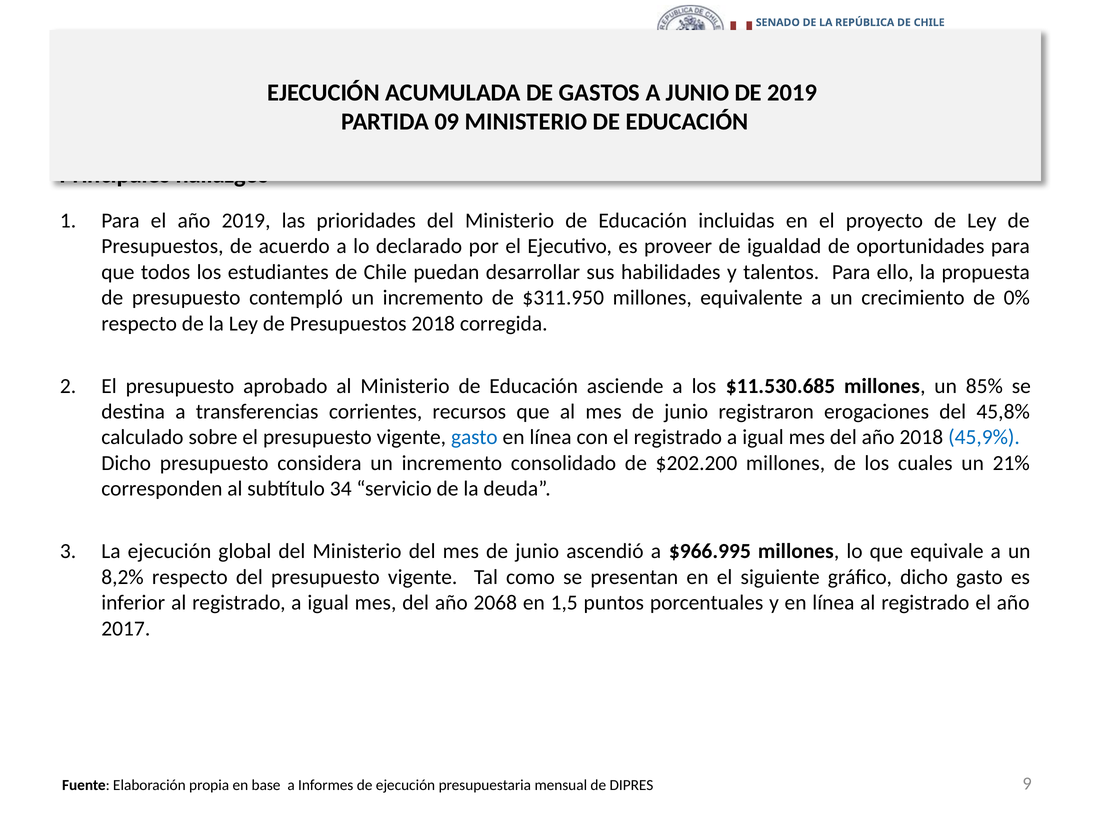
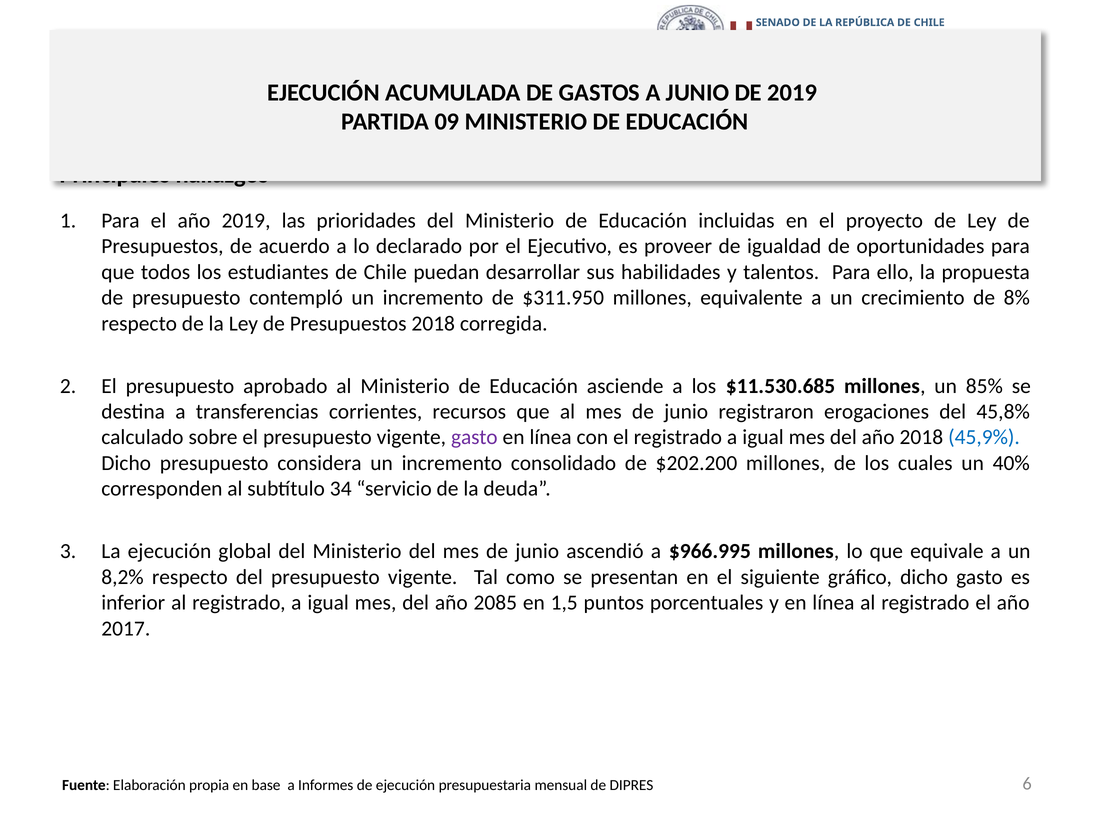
0%: 0% -> 8% (1017, 298)
gasto colour: blue -> purple (474, 438)
21%: 21% -> 40% (1011, 463)
2068: 2068 -> 2085 (495, 603)
9: 9 -> 6 (1027, 784)
